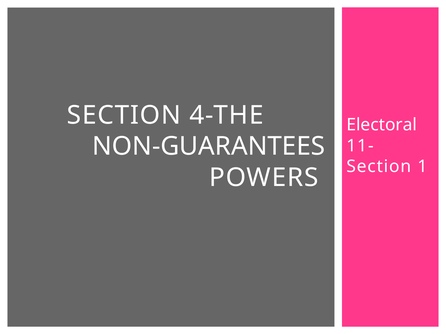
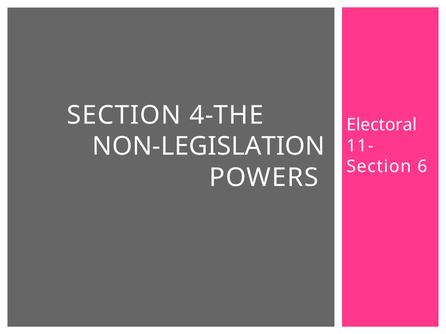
NON-GUARANTEES: NON-GUARANTEES -> NON-LEGISLATION (209, 147)
1: 1 -> 6 (423, 167)
